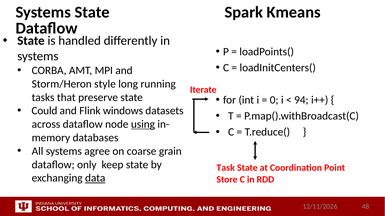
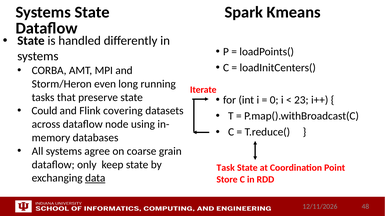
style: style -> even (105, 84)
94: 94 -> 23 (301, 100)
windows: windows -> covering (123, 111)
using underline: present -> none (143, 125)
